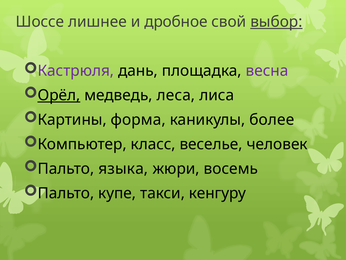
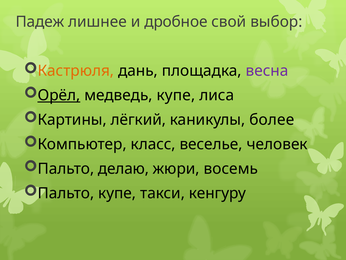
Шоссе: Шоссе -> Падеж (40, 22)
выбор underline: present -> none (276, 22)
Кастрюля colour: purple -> orange (76, 71)
медведь леса: леса -> купе (176, 95)
форма: форма -> лёгкий (138, 120)
языка: языка -> делаю (123, 168)
